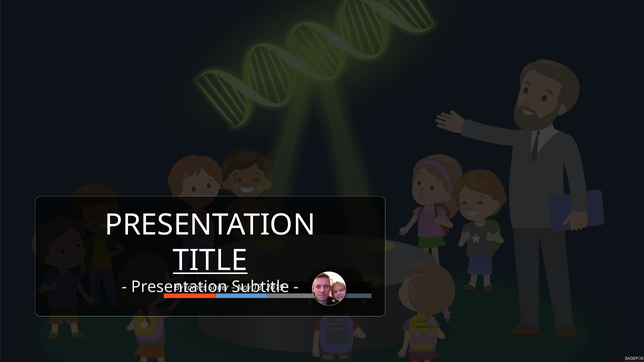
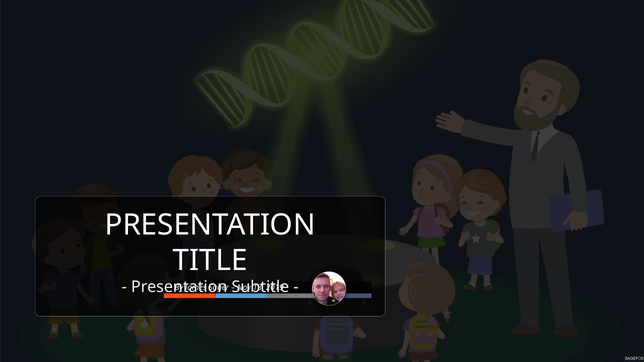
TITLE underline: present -> none (210, 261)
